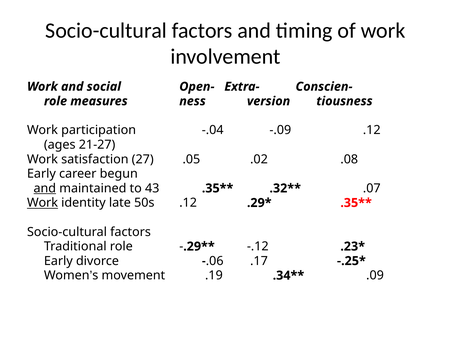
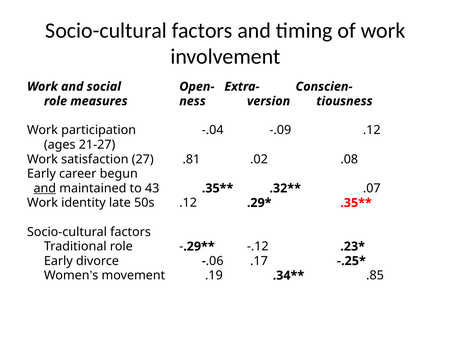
.05: .05 -> .81 (191, 159)
Work underline: present -> none (43, 203)
.09: .09 -> .85 (375, 276)
